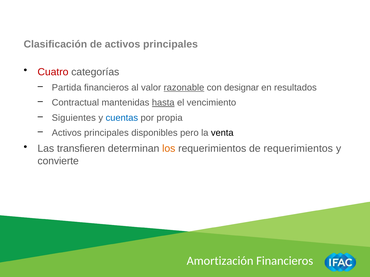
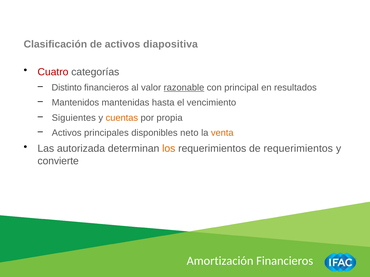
de activos principales: principales -> diapositiva (170, 44)
Partida: Partida -> Distinto (67, 88)
designar: designar -> principal (241, 88)
Contractual: Contractual -> Mantenidos (75, 103)
hasta underline: present -> none (163, 103)
cuentas colour: blue -> orange (122, 118)
pero: pero -> neto (189, 133)
venta colour: black -> orange (222, 133)
transfieren: transfieren -> autorizada (81, 149)
